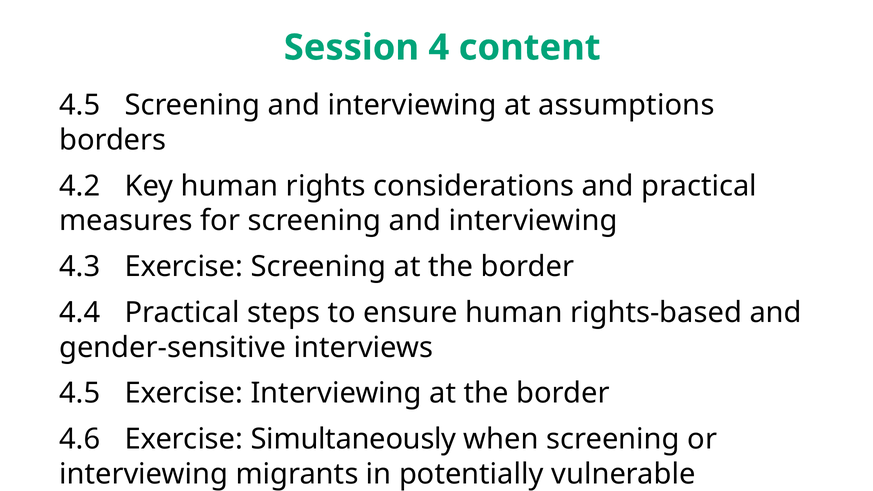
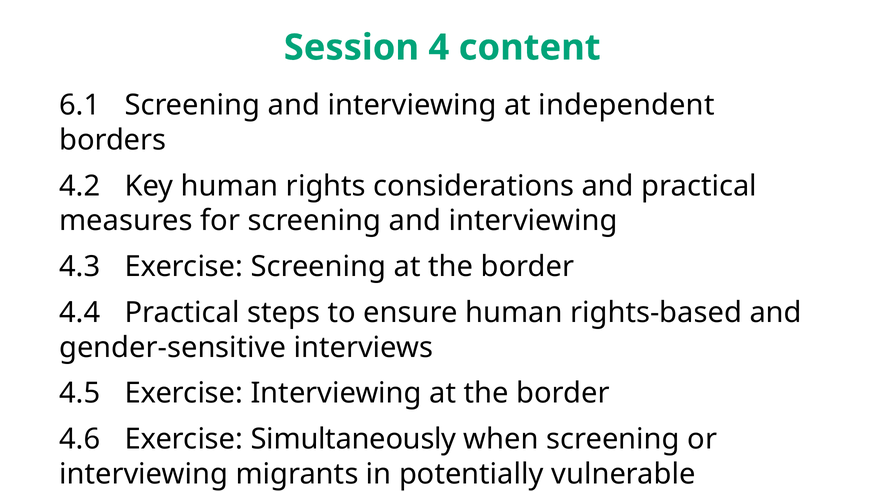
4.5: 4.5 -> 6.1 (80, 105)
assumptions: assumptions -> independent (626, 105)
